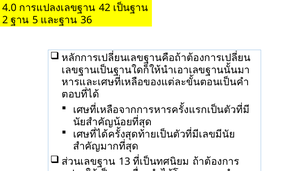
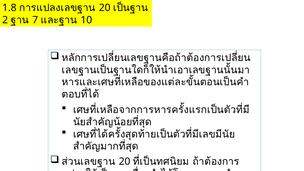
4.0: 4.0 -> 1.8 (9, 8)
42: 42 -> 20 (105, 8)
5: 5 -> 7 (35, 20)
36: 36 -> 10 (86, 20)
13: 13 -> 20 (125, 162)
